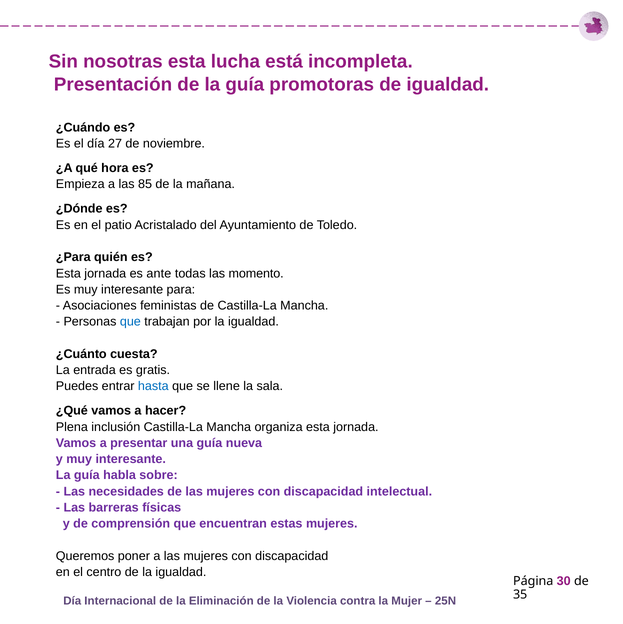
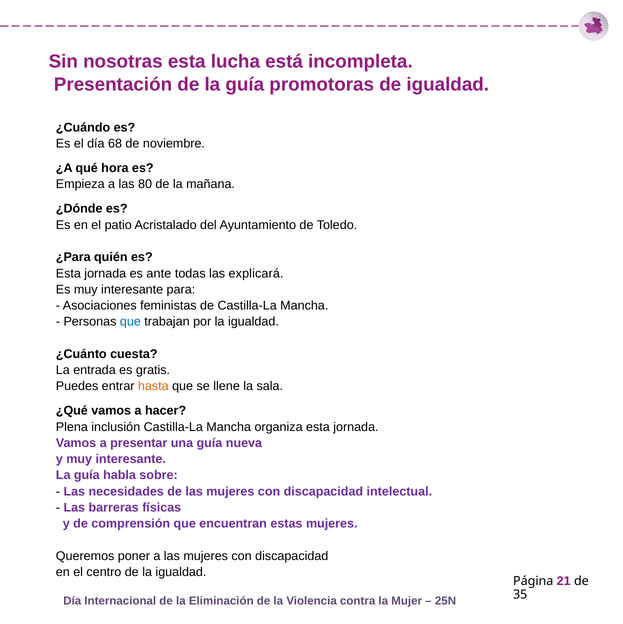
27: 27 -> 68 (115, 144)
85: 85 -> 80 (145, 184)
momento: momento -> explicará (256, 273)
hasta colour: blue -> orange (153, 386)
30: 30 -> 21 (564, 581)
